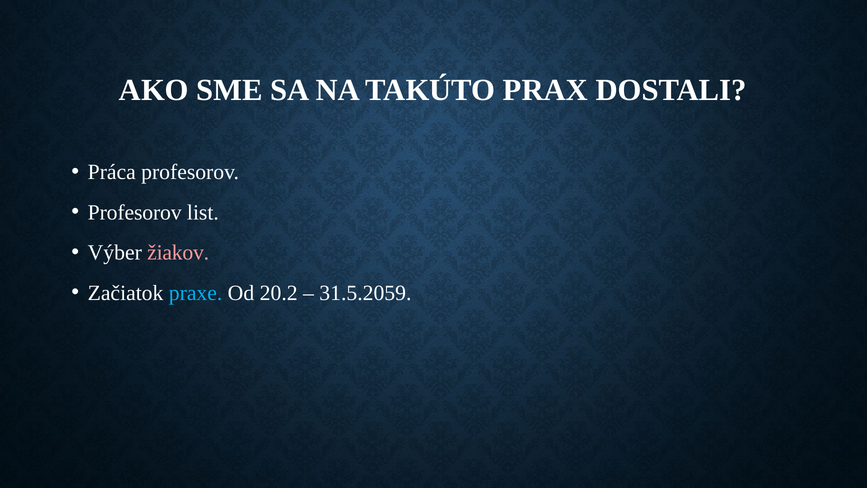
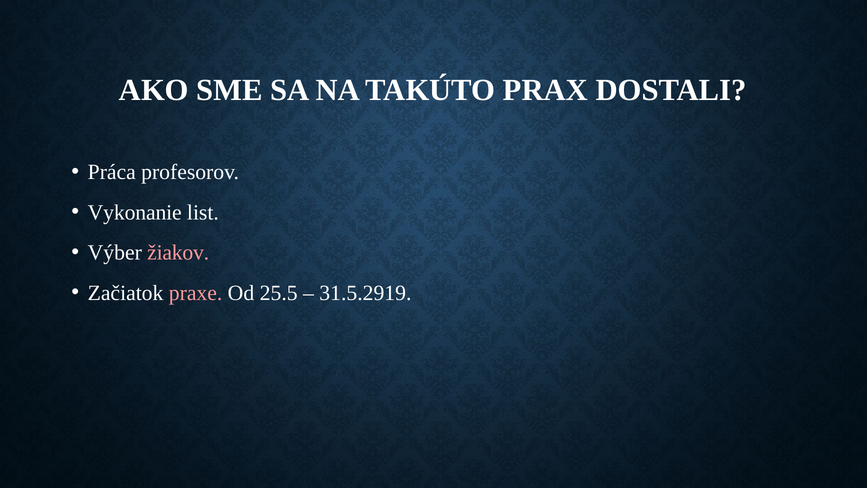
Profesorov: Profesorov -> Vykonanie (135, 212)
praxe colour: light blue -> pink (196, 293)
20.2: 20.2 -> 25.5 (279, 293)
31.5.2059: 31.5.2059 -> 31.5.2919 (365, 293)
